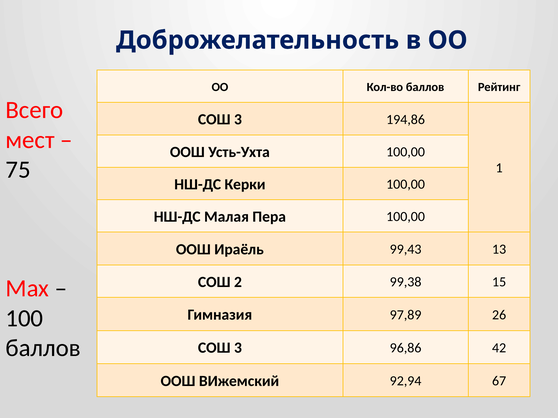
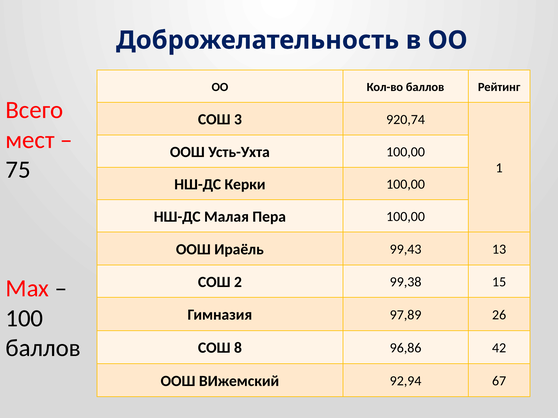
194,86: 194,86 -> 920,74 (406, 120)
3: 3 -> 8 (238, 348)
